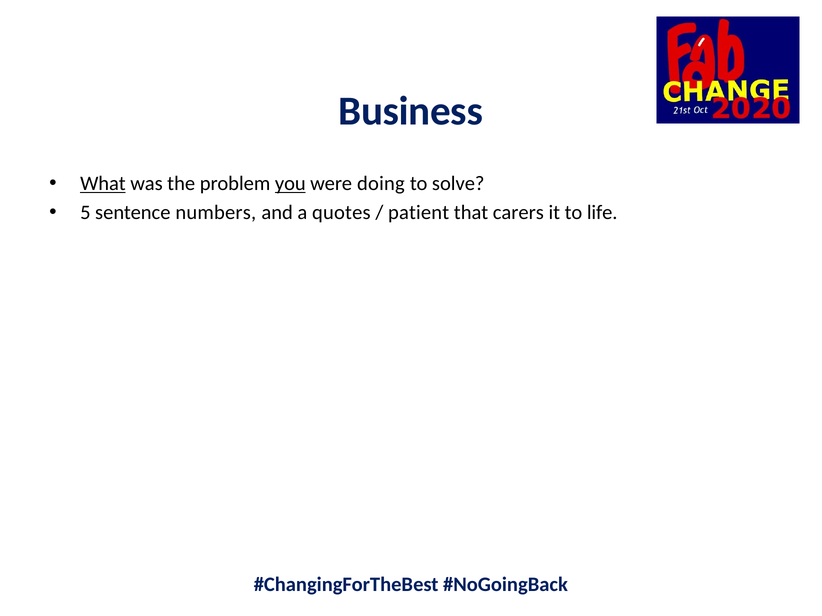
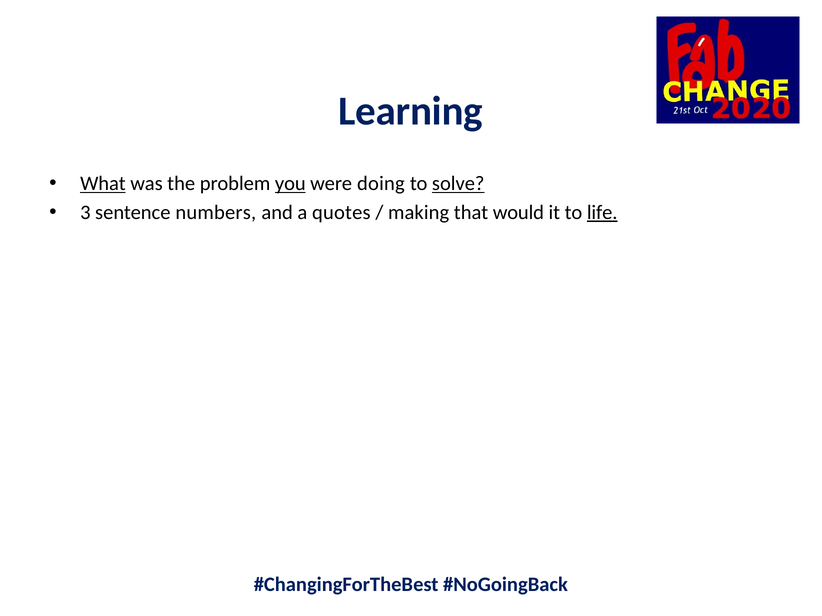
Business: Business -> Learning (411, 111)
solve underline: none -> present (458, 184)
5: 5 -> 3 (85, 213)
patient: patient -> making (419, 213)
carers: carers -> would (518, 213)
life underline: none -> present (602, 213)
